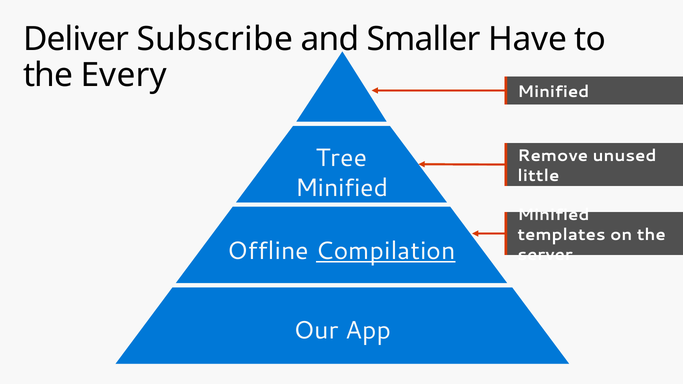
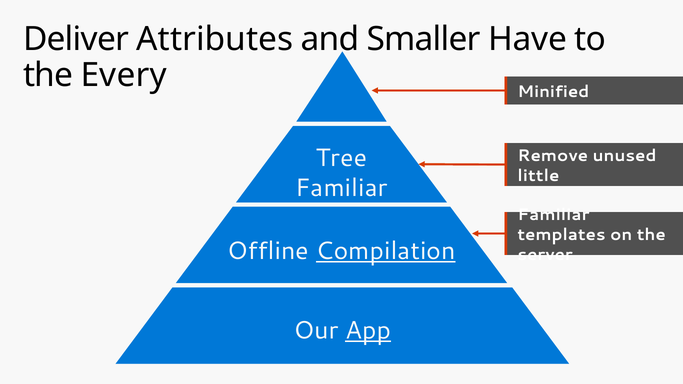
Subscribe: Subscribe -> Attributes (215, 39)
Minified: Minified -> Familiar (341, 188)
Minified: Minified -> Familiar (553, 215)
App underline: none -> present (368, 331)
